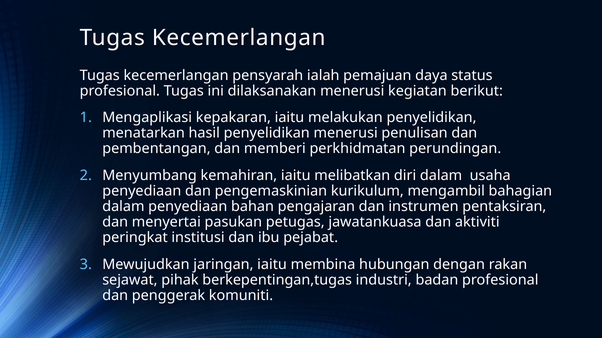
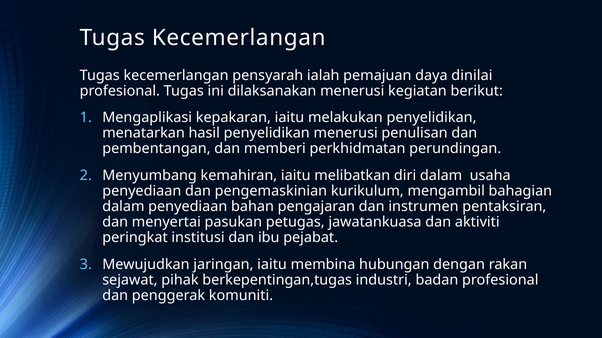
status: status -> dinilai (472, 75)
